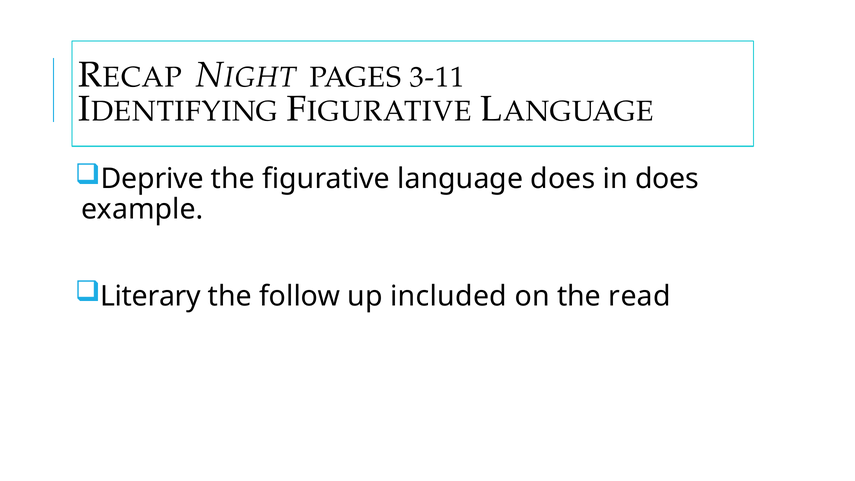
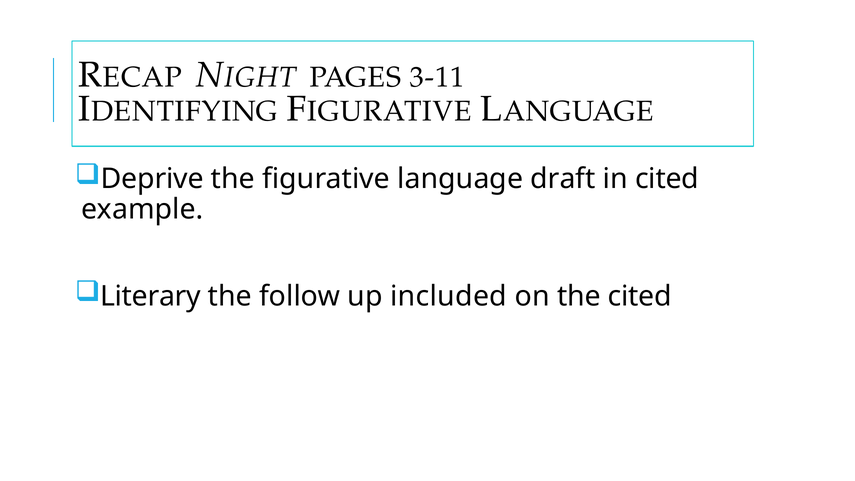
language does: does -> draft (563, 179)
in does: does -> cited (667, 179)
the read: read -> cited (640, 296)
